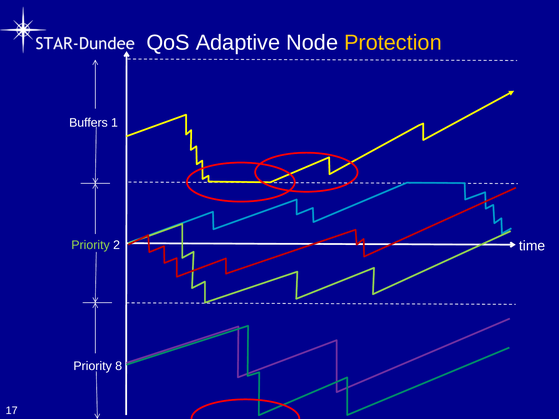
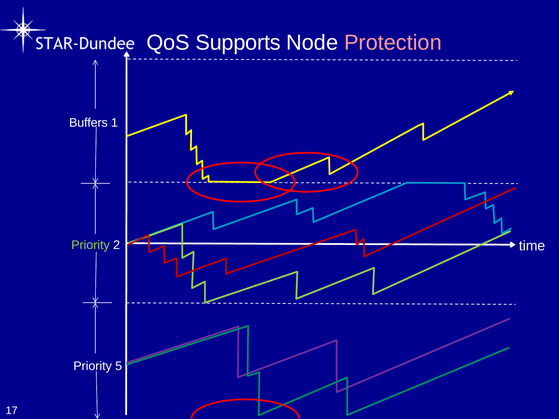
Adaptive: Adaptive -> Supports (238, 43)
Protection colour: yellow -> pink (393, 43)
8: 8 -> 5 (119, 366)
